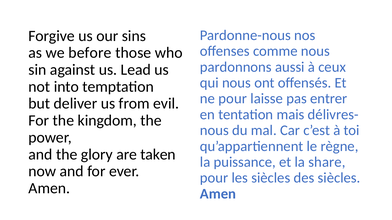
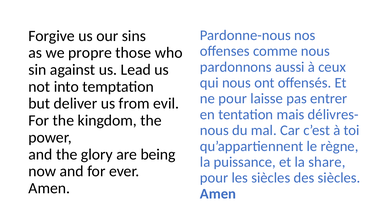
before: before -> propre (90, 53)
taken: taken -> being (158, 155)
